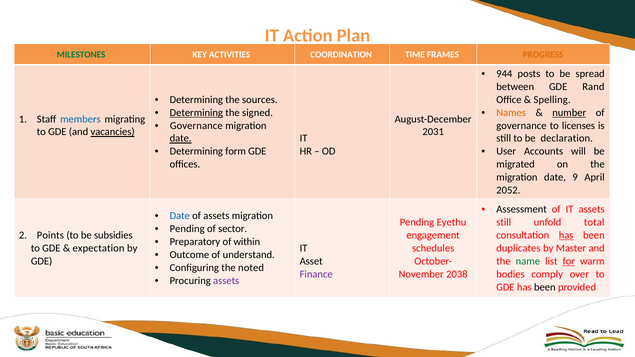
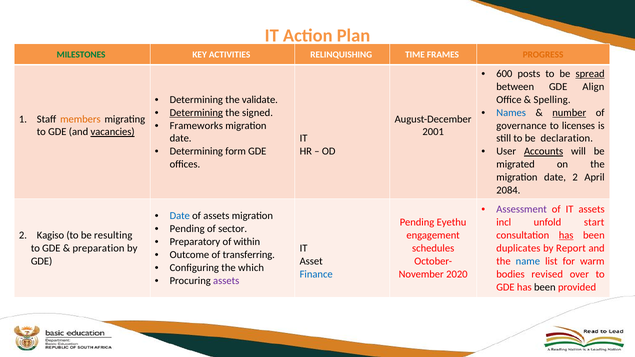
COORDINATION: COORDINATION -> RELINQUISHING (341, 54)
944: 944 -> 600 (504, 74)
spread underline: none -> present (590, 74)
Rand: Rand -> Align (593, 87)
sources: sources -> validate (260, 100)
Names colour: orange -> blue (511, 113)
members colour: blue -> orange (80, 119)
Governance: Governance -> Frameworks (196, 126)
2031: 2031 -> 2001 (433, 132)
date underline: present -> none (181, 139)
Accounts underline: none -> present (544, 151)
date 9: 9 -> 2 (575, 177)
2052: 2052 -> 2084 (508, 190)
Assessment colour: black -> purple (522, 210)
still: still -> incl (504, 222)
total: total -> start (594, 222)
Points: Points -> Kagiso (50, 235)
subsidies: subsidies -> resulting (113, 235)
expectation: expectation -> preparation (99, 248)
Master: Master -> Report (571, 248)
understand: understand -> transferring (249, 255)
name colour: green -> blue (528, 261)
for underline: present -> none (569, 261)
noted: noted -> which (251, 268)
Finance colour: purple -> blue (316, 274)
2038: 2038 -> 2020 (457, 274)
comply: comply -> revised (547, 274)
